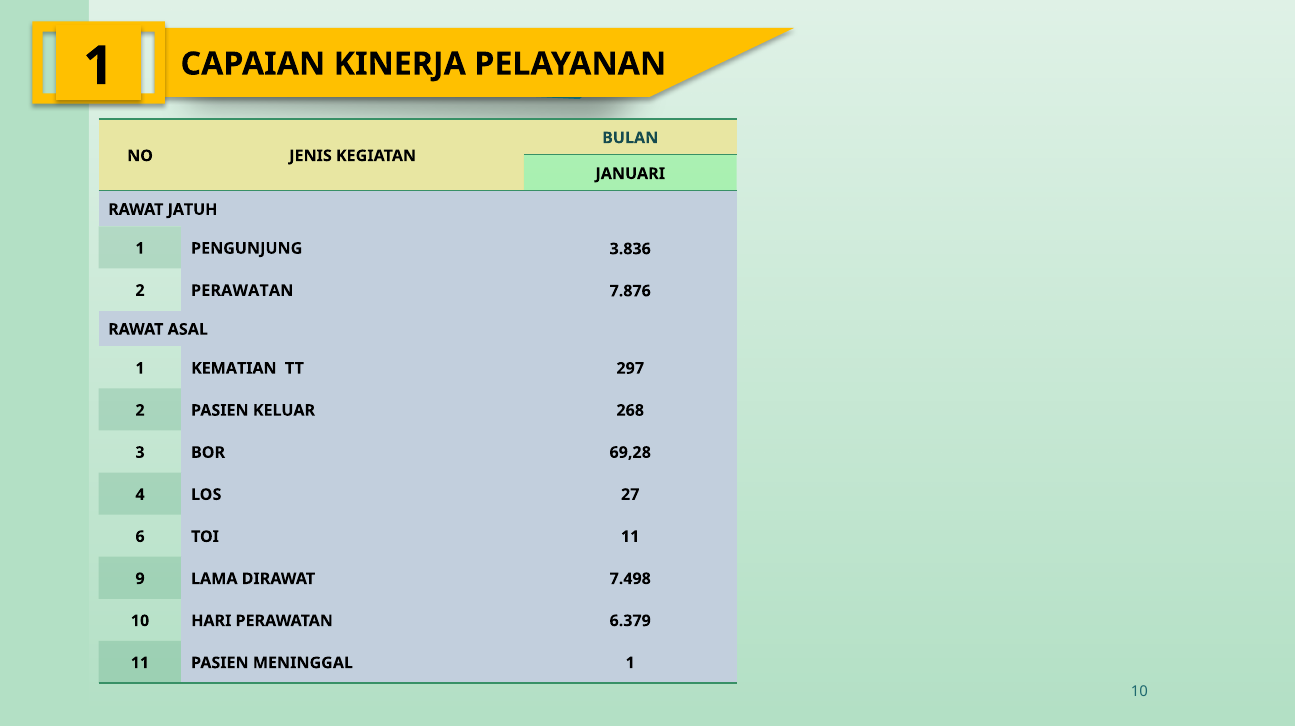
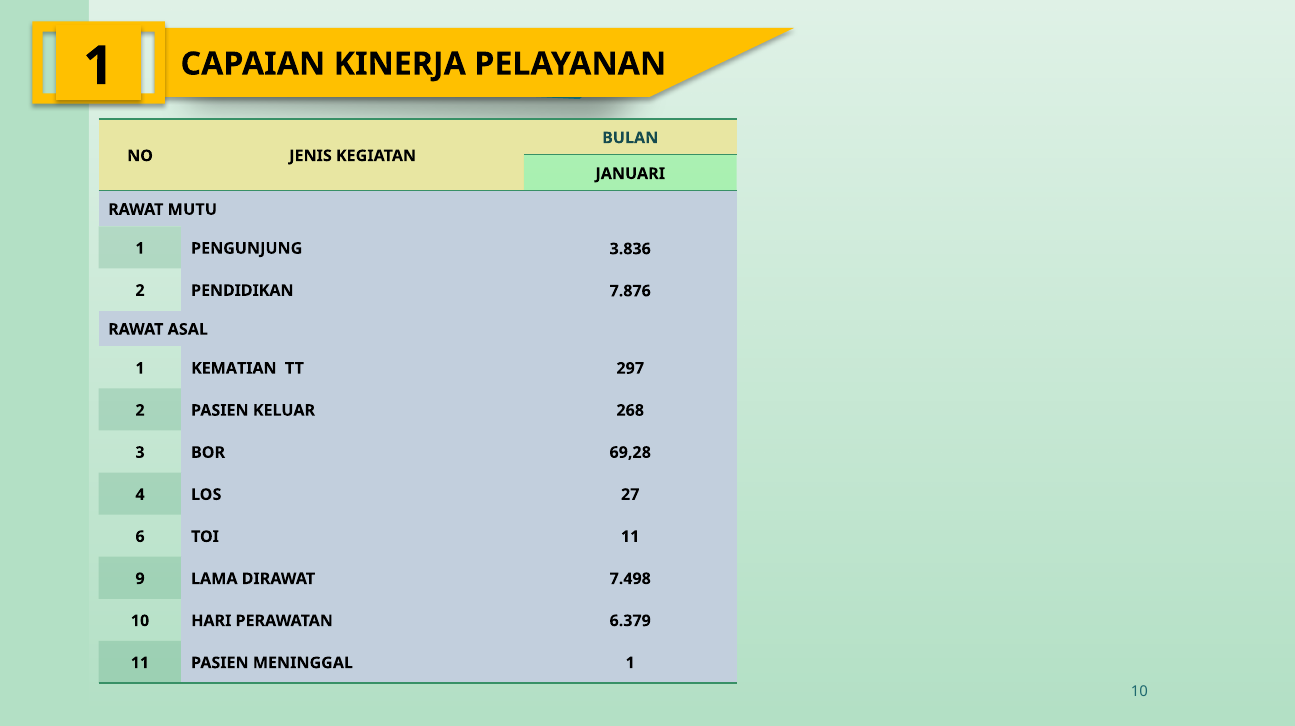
JATUH: JATUH -> MUTU (192, 209)
2 PERAWATAN: PERAWATAN -> PENDIDIKAN (242, 290)
